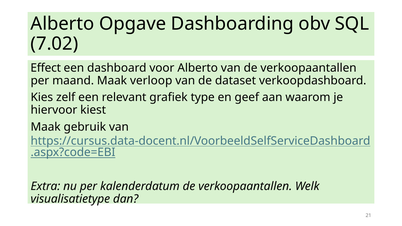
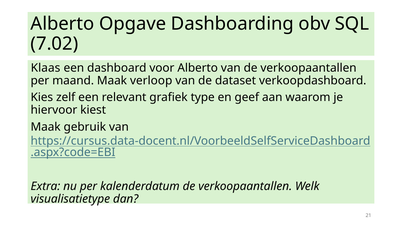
Effect: Effect -> Klaas (46, 68)
